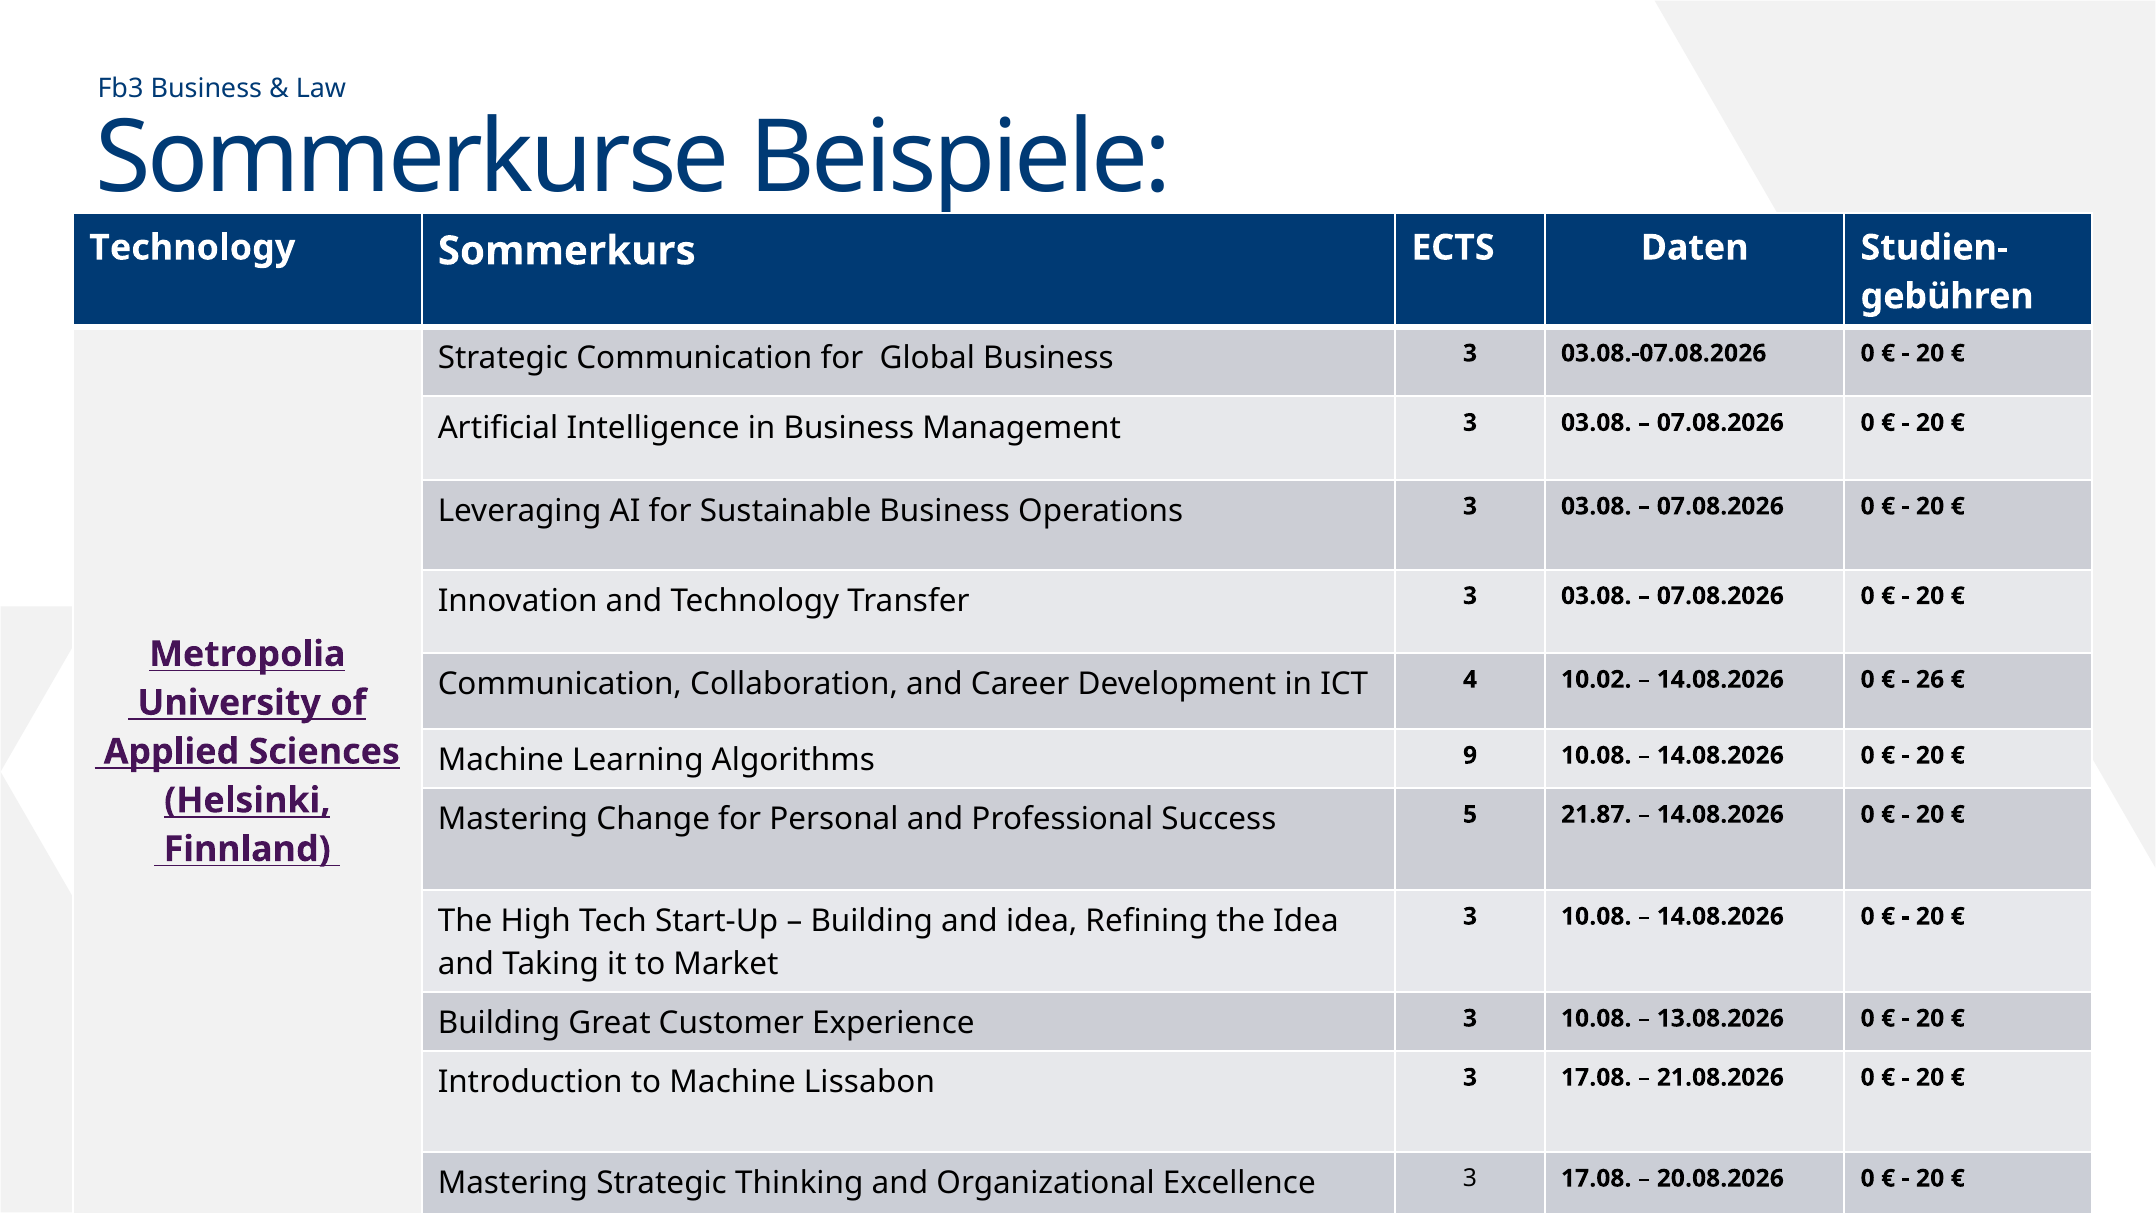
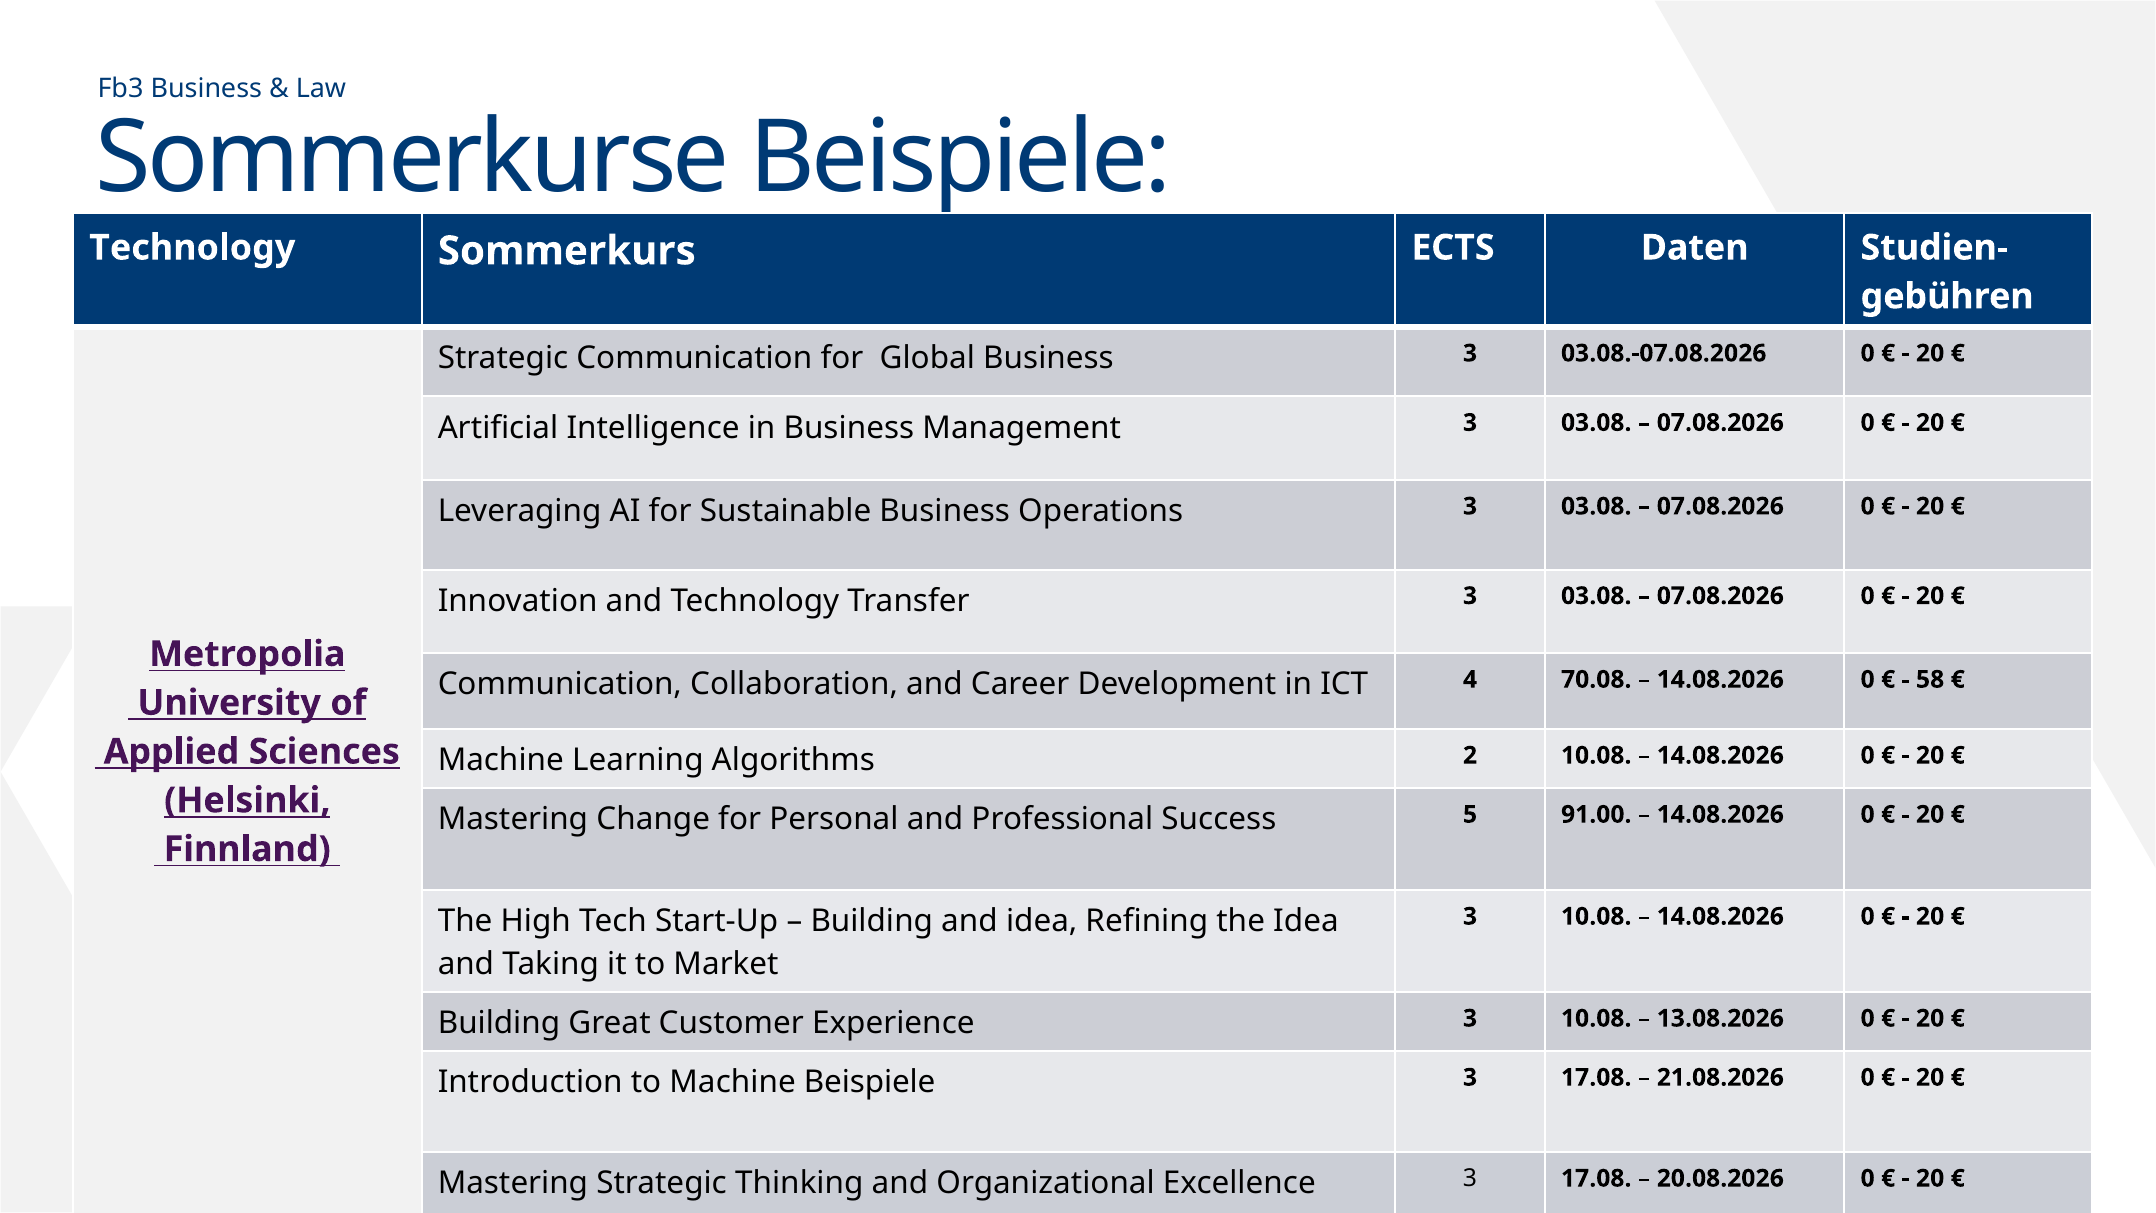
10.02: 10.02 -> 70.08 (1596, 679)
26: 26 -> 58 (1930, 679)
9: 9 -> 2 (1470, 755)
21.87: 21.87 -> 91.00 (1596, 814)
Machine Lissabon: Lissabon -> Beispiele (870, 1082)
